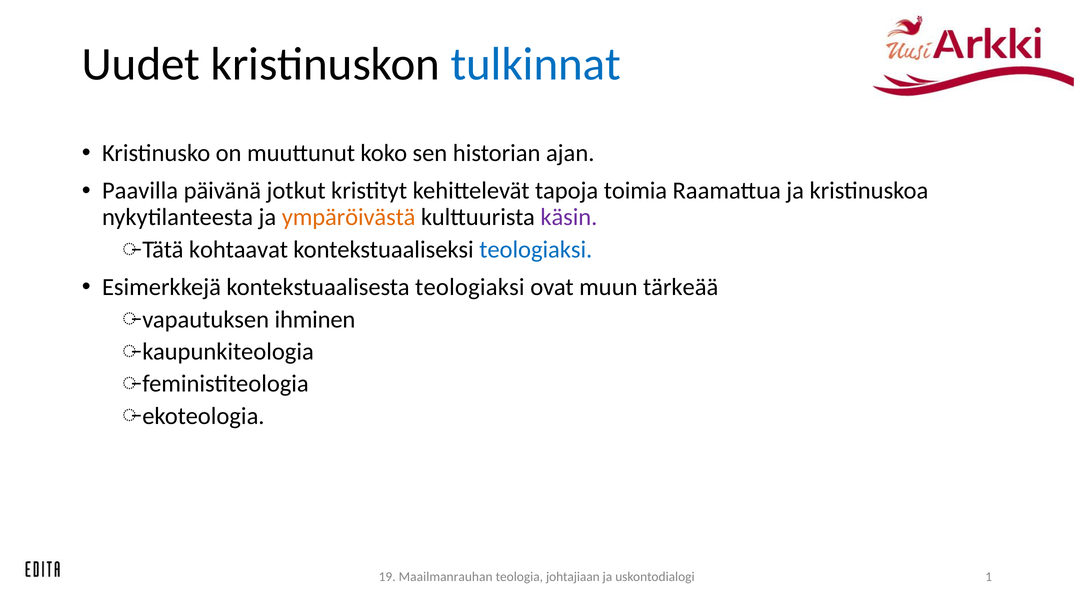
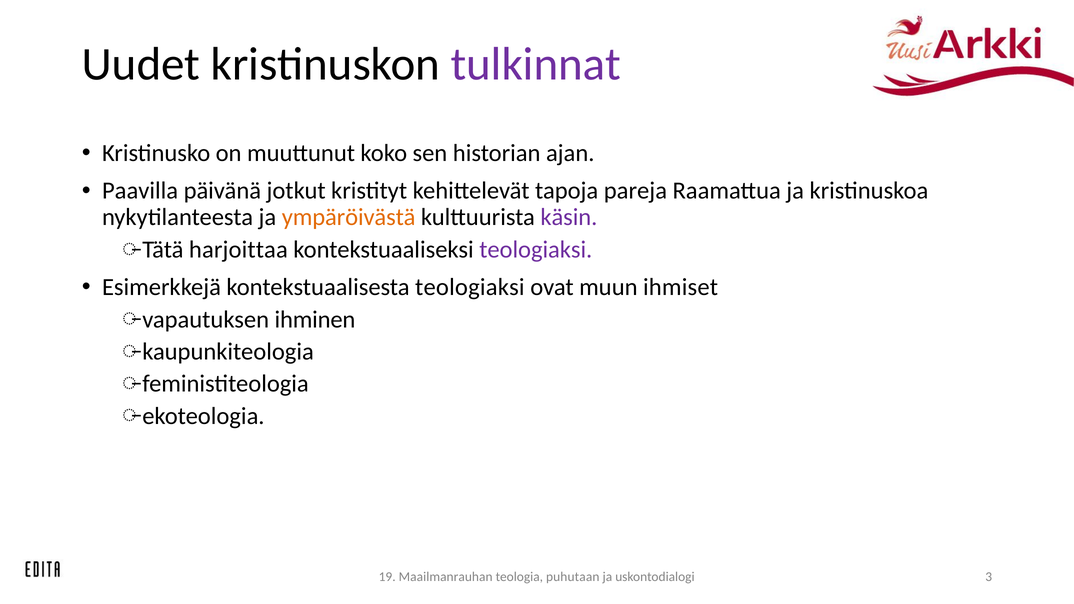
tulkinnat colour: blue -> purple (536, 64)
toimia: toimia -> pareja (635, 191)
kohtaavat: kohtaavat -> harjoittaa (238, 250)
teologiaksi colour: blue -> purple (536, 250)
tärkeää: tärkeää -> ihmiset (681, 287)
johtajiaan: johtajiaan -> puhutaan (573, 577)
1: 1 -> 3 (989, 577)
